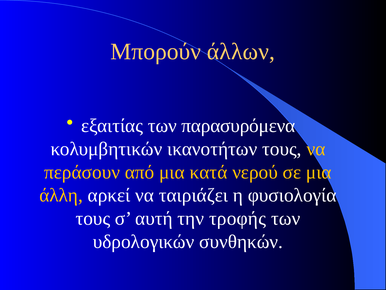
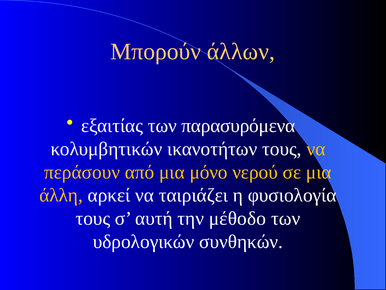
κατά: κατά -> μόνο (209, 172)
τροφής: τροφής -> μέθοδο (237, 218)
